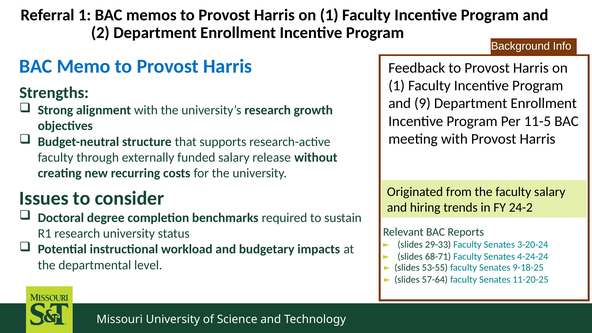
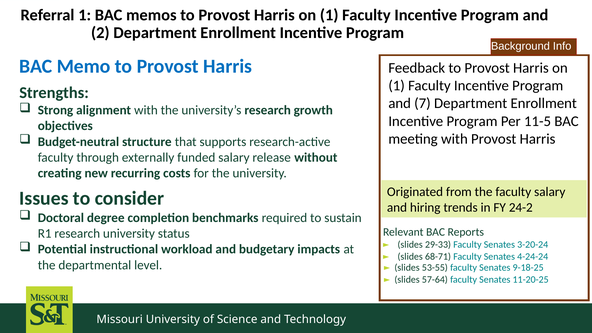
9: 9 -> 7 (422, 103)
